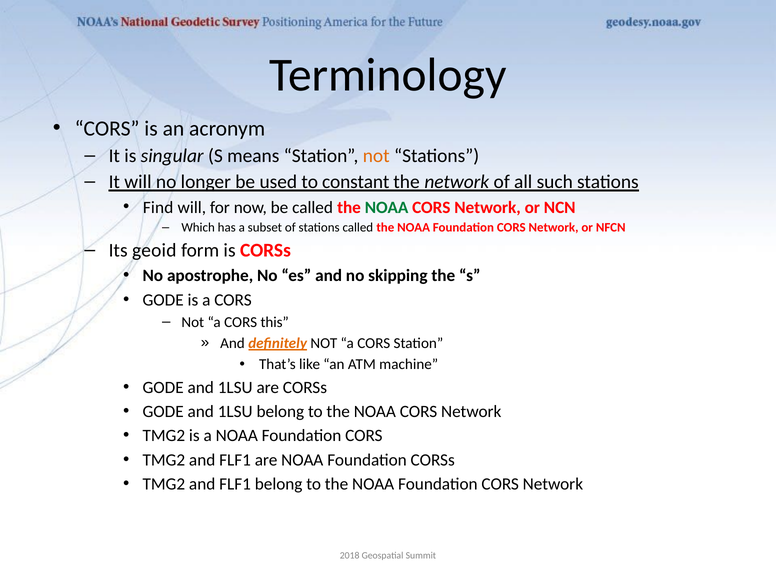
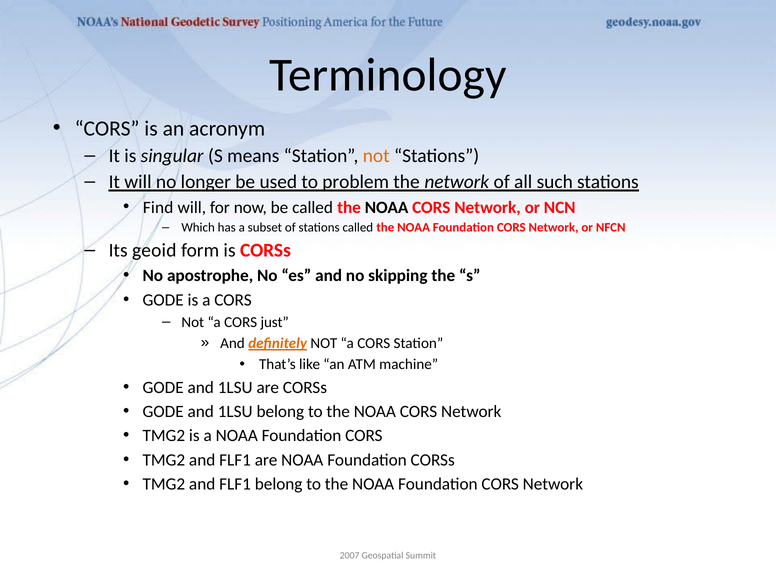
constant: constant -> problem (356, 182)
NOAA colour: green -> black (387, 207)
this: this -> just (275, 322)
2018: 2018 -> 2007 (350, 556)
